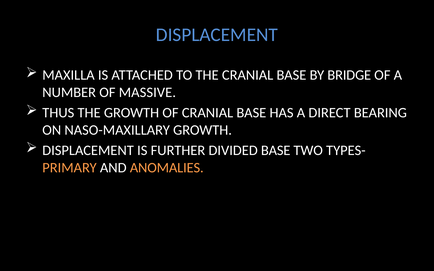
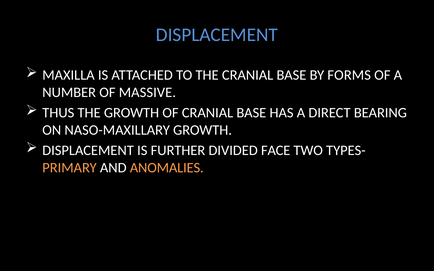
BRIDGE: BRIDGE -> FORMS (349, 75)
DIVIDED BASE: BASE -> FACE (276, 150)
